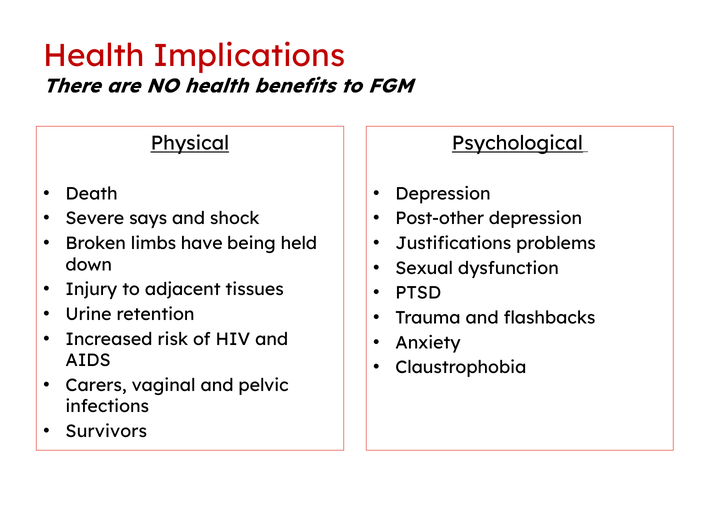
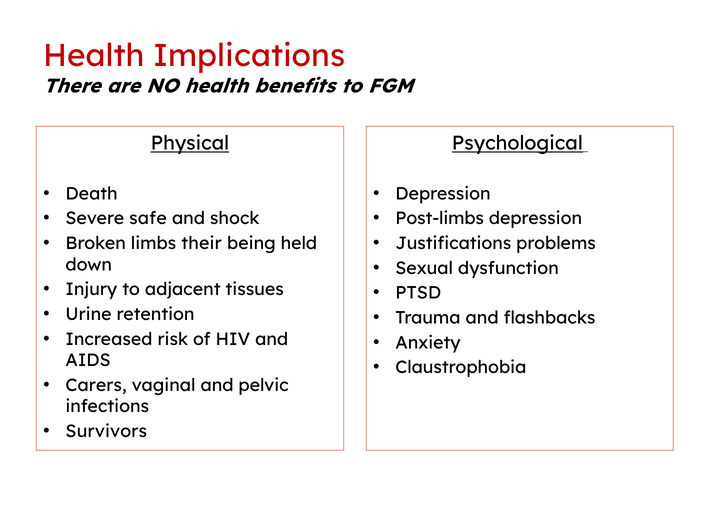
says: says -> safe (148, 219)
Post-other: Post-other -> Post-limbs (440, 219)
have: have -> their (202, 244)
